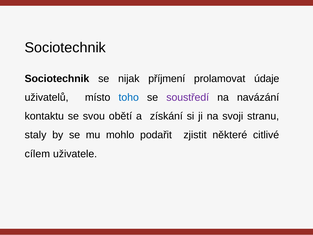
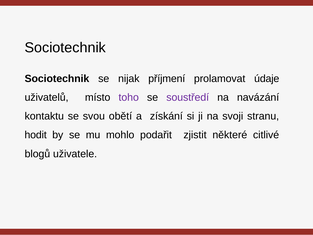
toho colour: blue -> purple (129, 97)
staly: staly -> hodit (36, 135)
cílem: cílem -> blogů (37, 154)
